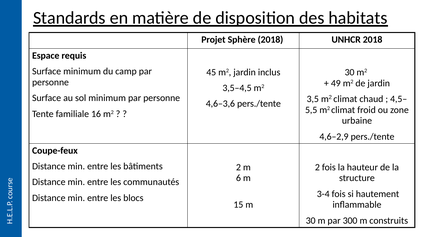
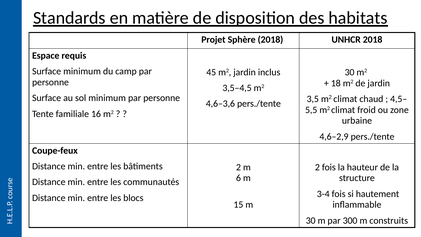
49: 49 -> 18 (336, 83)
